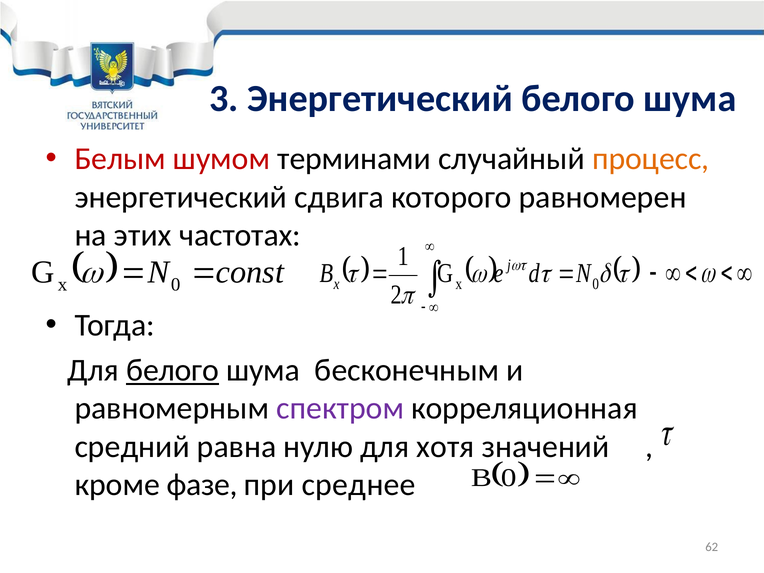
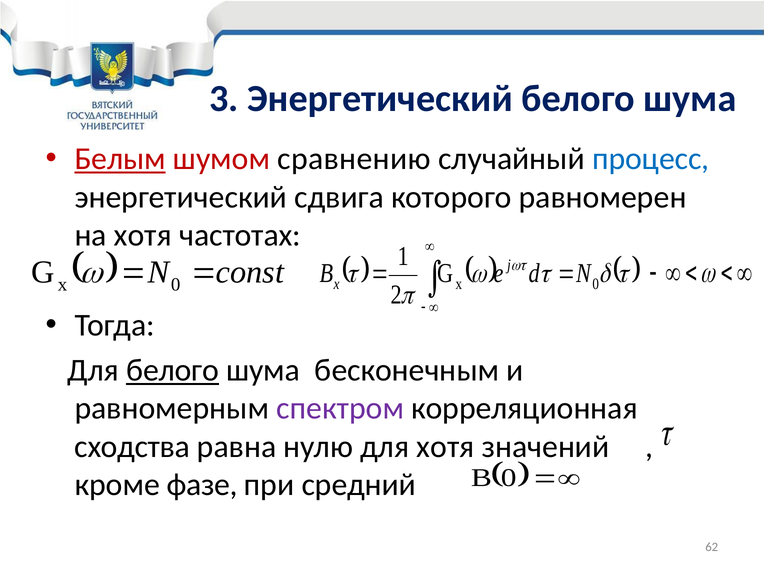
Белым underline: none -> present (120, 159)
терминами: терминами -> сравнению (354, 159)
процесс colour: orange -> blue (651, 159)
на этих: этих -> хотя (143, 235)
средний: средний -> сходства (132, 447)
среднее: среднее -> средний (359, 485)
